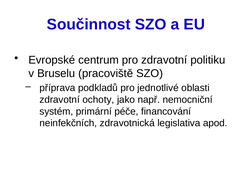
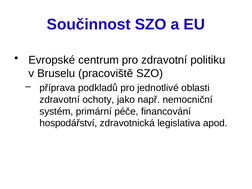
neinfekčních: neinfekčních -> hospodářství (68, 123)
